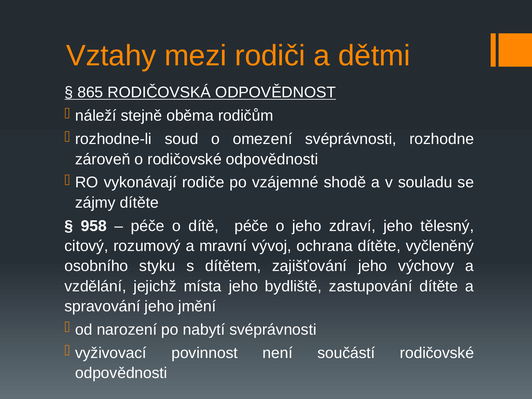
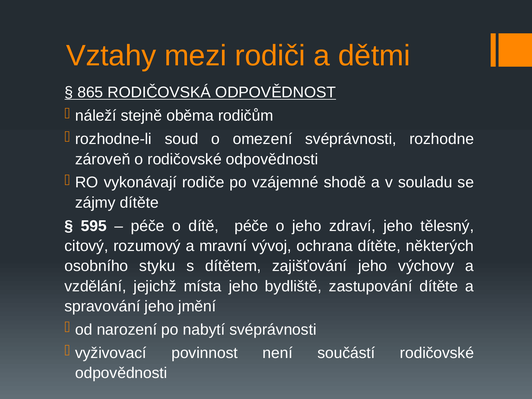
958: 958 -> 595 (94, 226)
vyčleněný: vyčleněný -> některých (440, 246)
